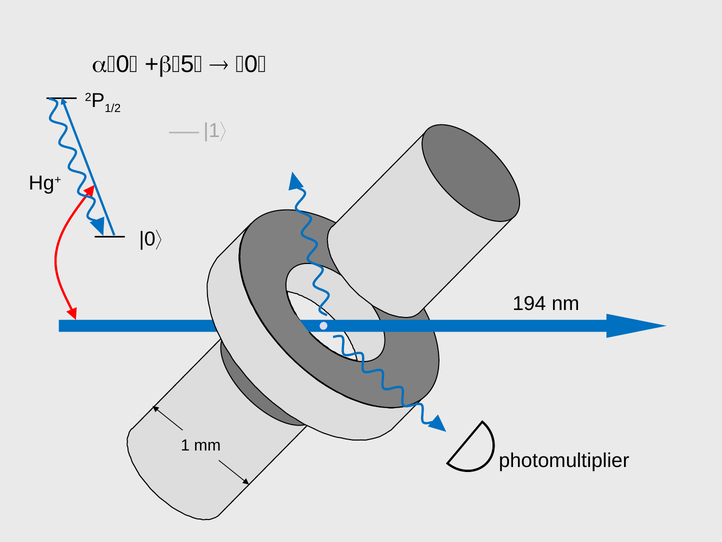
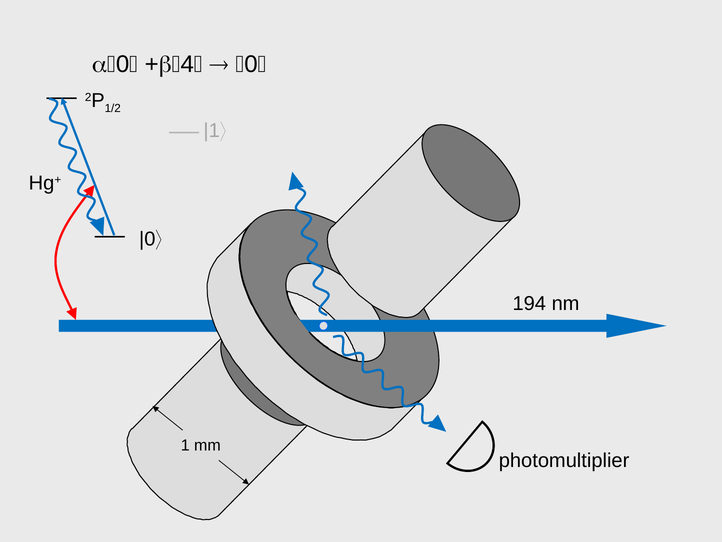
5: 5 -> 4 (187, 64)
